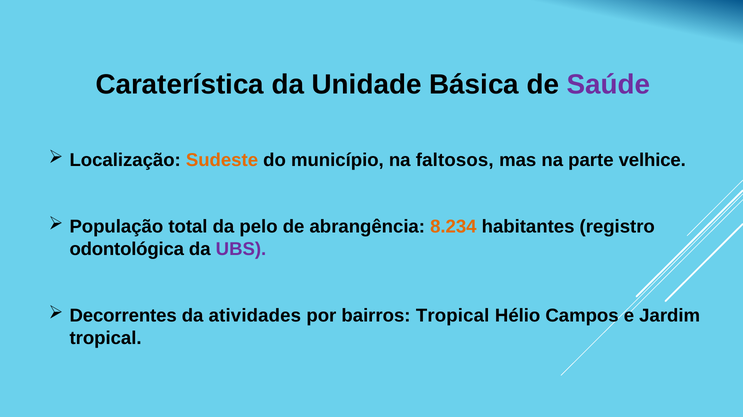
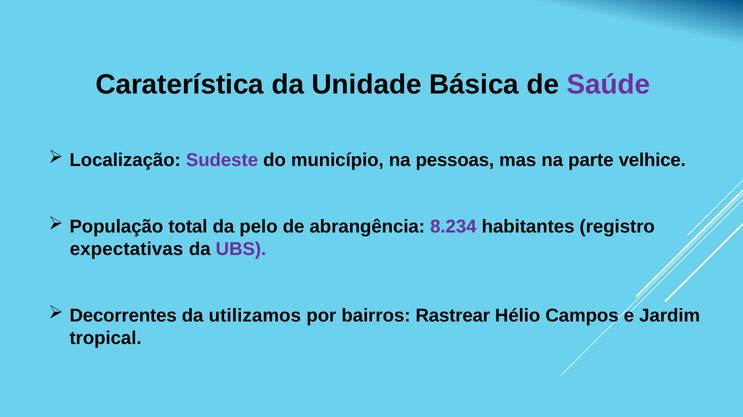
Sudeste colour: orange -> purple (222, 160)
faltosos: faltosos -> pessoas (455, 160)
8.234 colour: orange -> purple (453, 227)
odontológica: odontológica -> expectativas (127, 249)
atividades: atividades -> utilizamos (255, 316)
bairros Tropical: Tropical -> Rastrear (453, 316)
